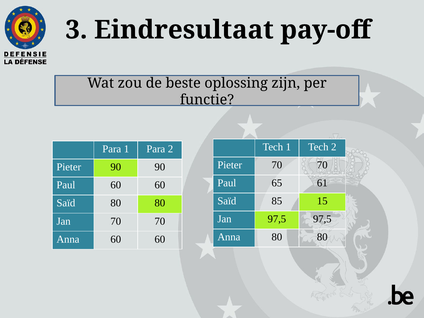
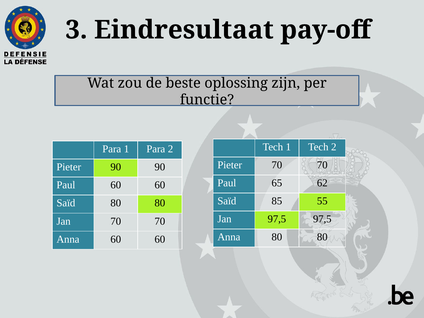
61: 61 -> 62 (322, 183)
15: 15 -> 55 (322, 201)
